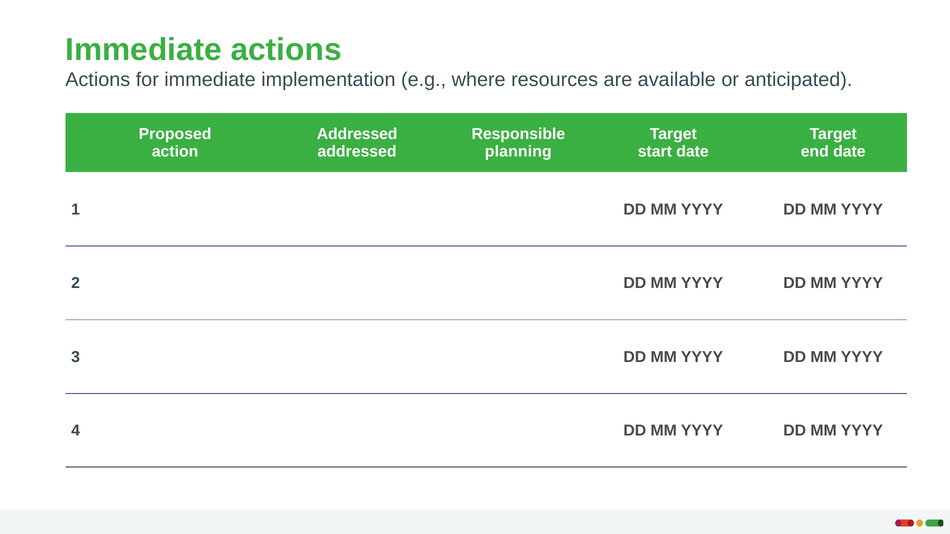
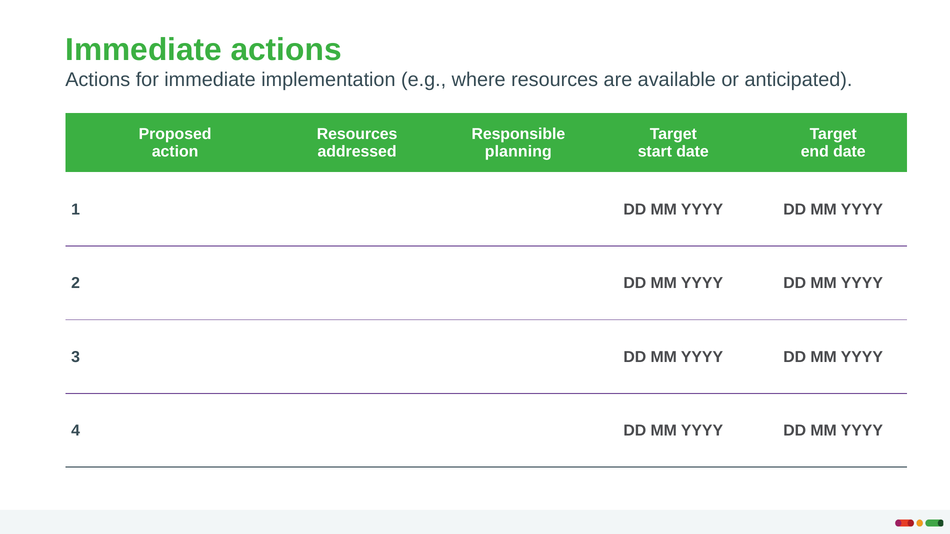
Addressed: Addressed -> Resources (357, 134)
